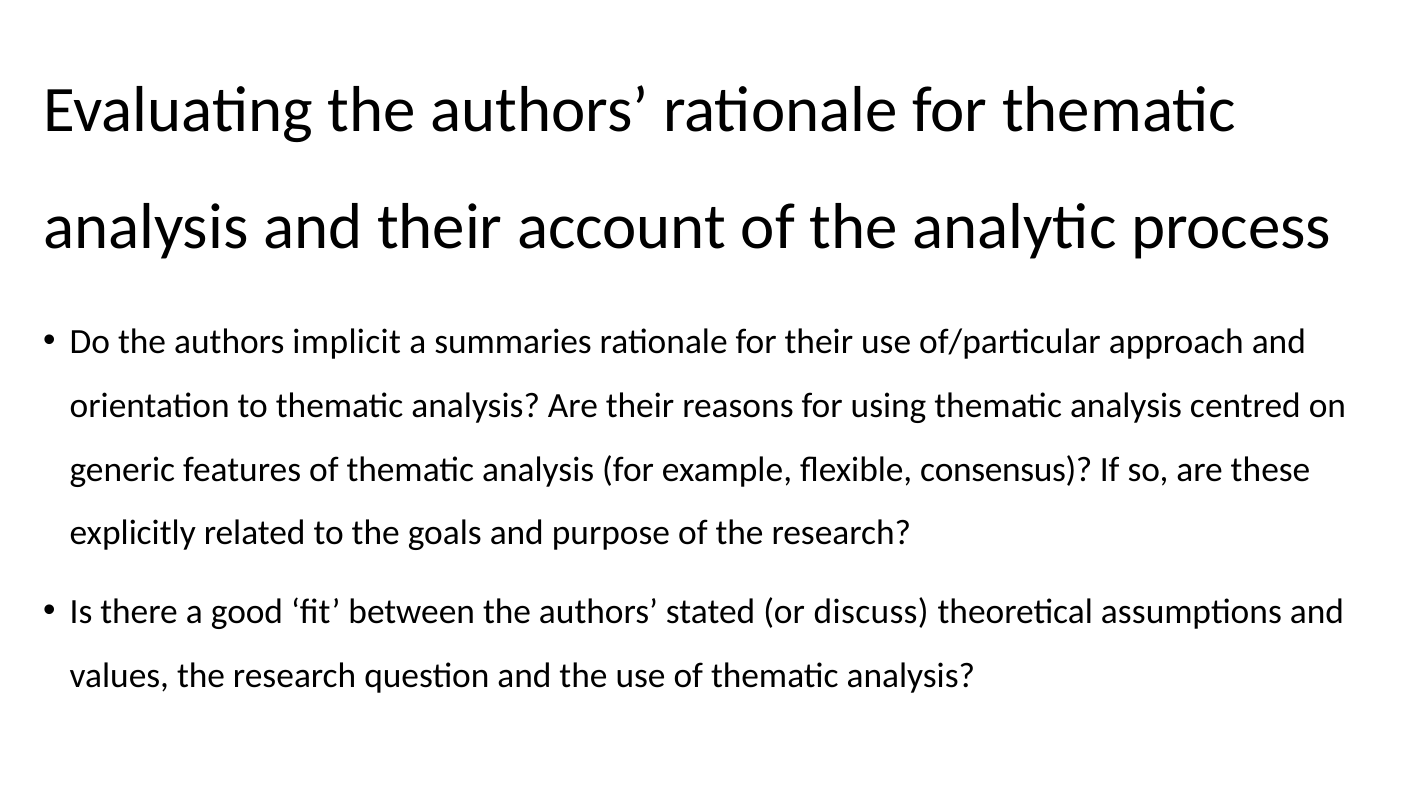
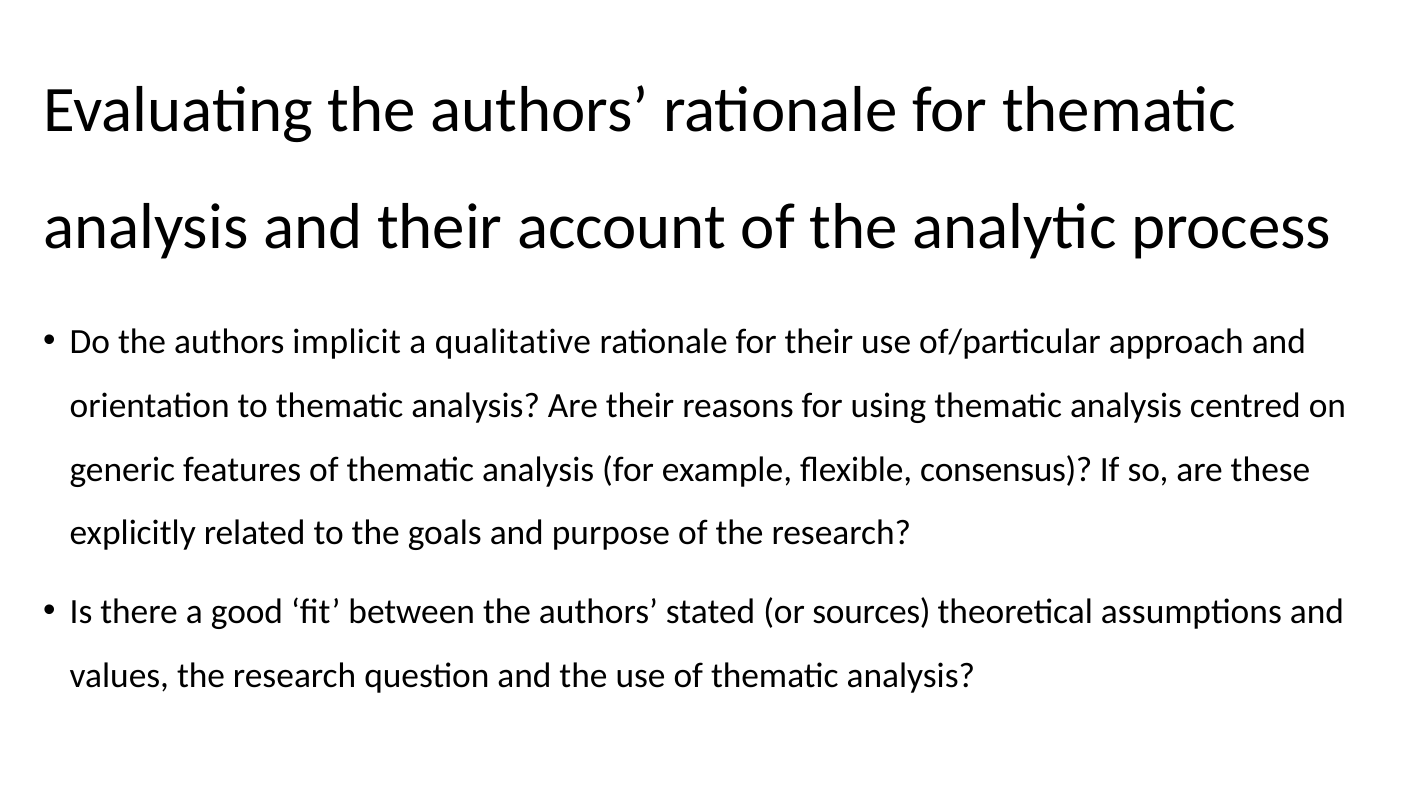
summaries: summaries -> qualitative (513, 342)
discuss: discuss -> sources (872, 611)
